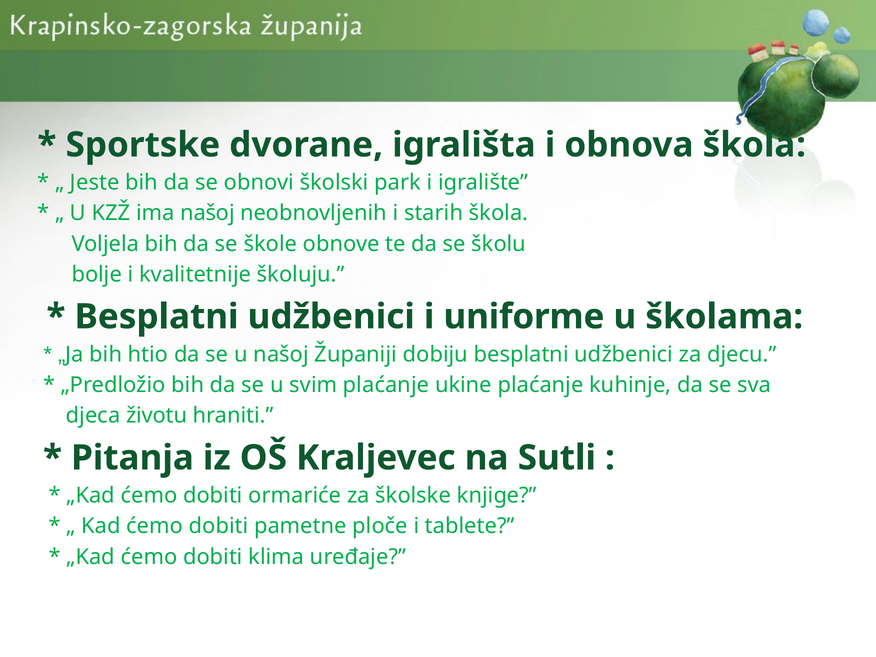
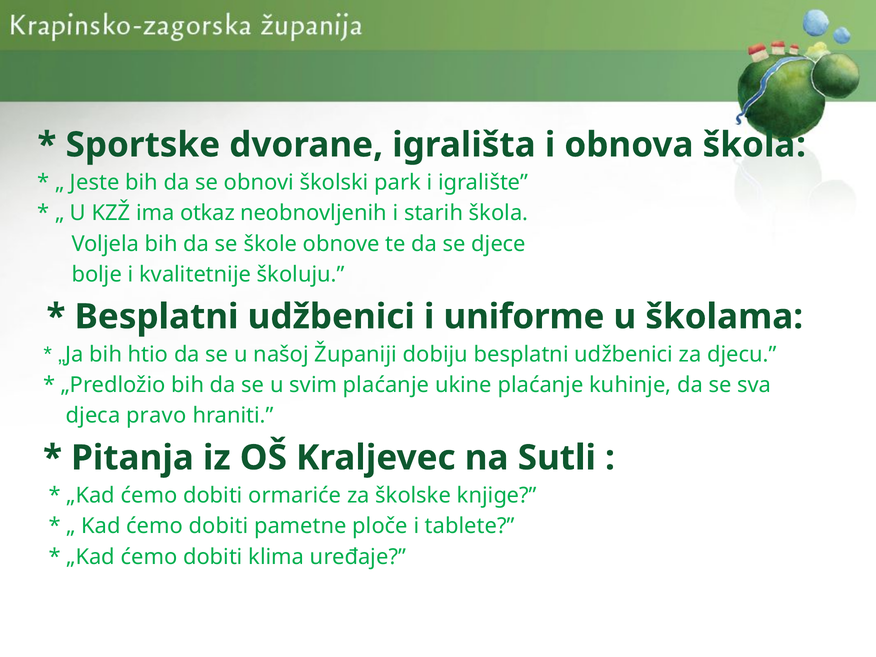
ima našoj: našoj -> otkaz (208, 213)
školu: školu -> djece (499, 244)
životu: životu -> pravo (156, 416)
